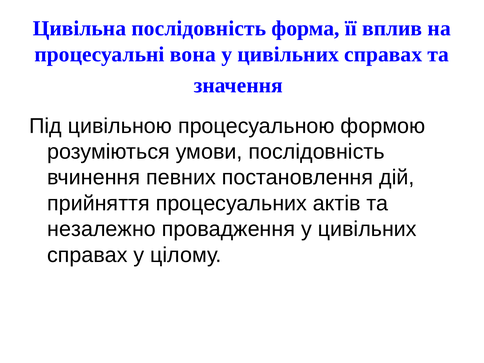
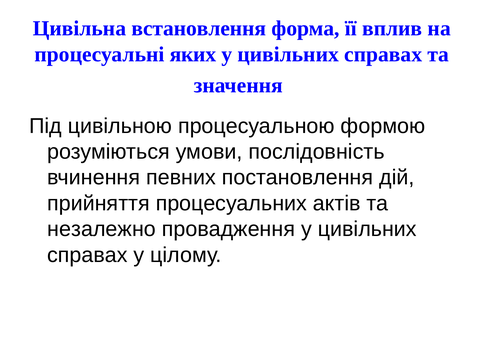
Цивільна послідовність: послідовність -> встановлення (199, 29)
вона: вона -> яких (193, 54)
